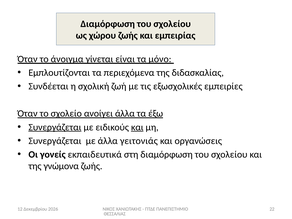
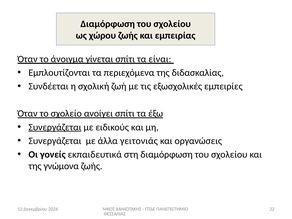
γίνεται είναι: είναι -> σπίτι (125, 59)
μόνο: μόνο -> είναι (160, 59)
ανοίγει άλλα: άλλα -> σπίτι (125, 114)
και underline: present -> none (137, 127)
